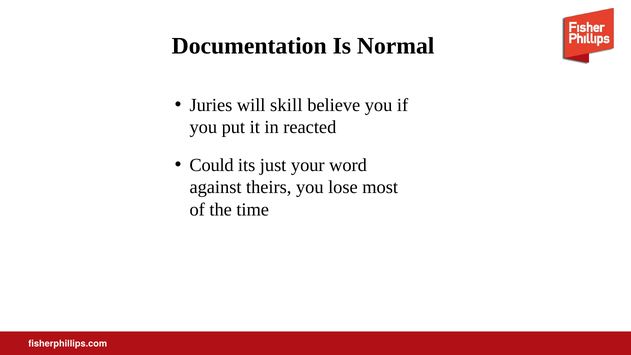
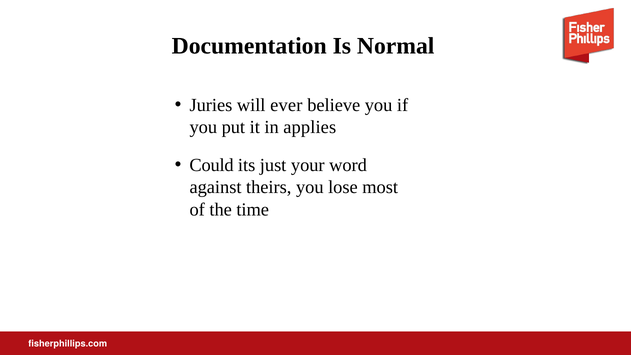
skill: skill -> ever (286, 105)
reacted: reacted -> applies (310, 127)
